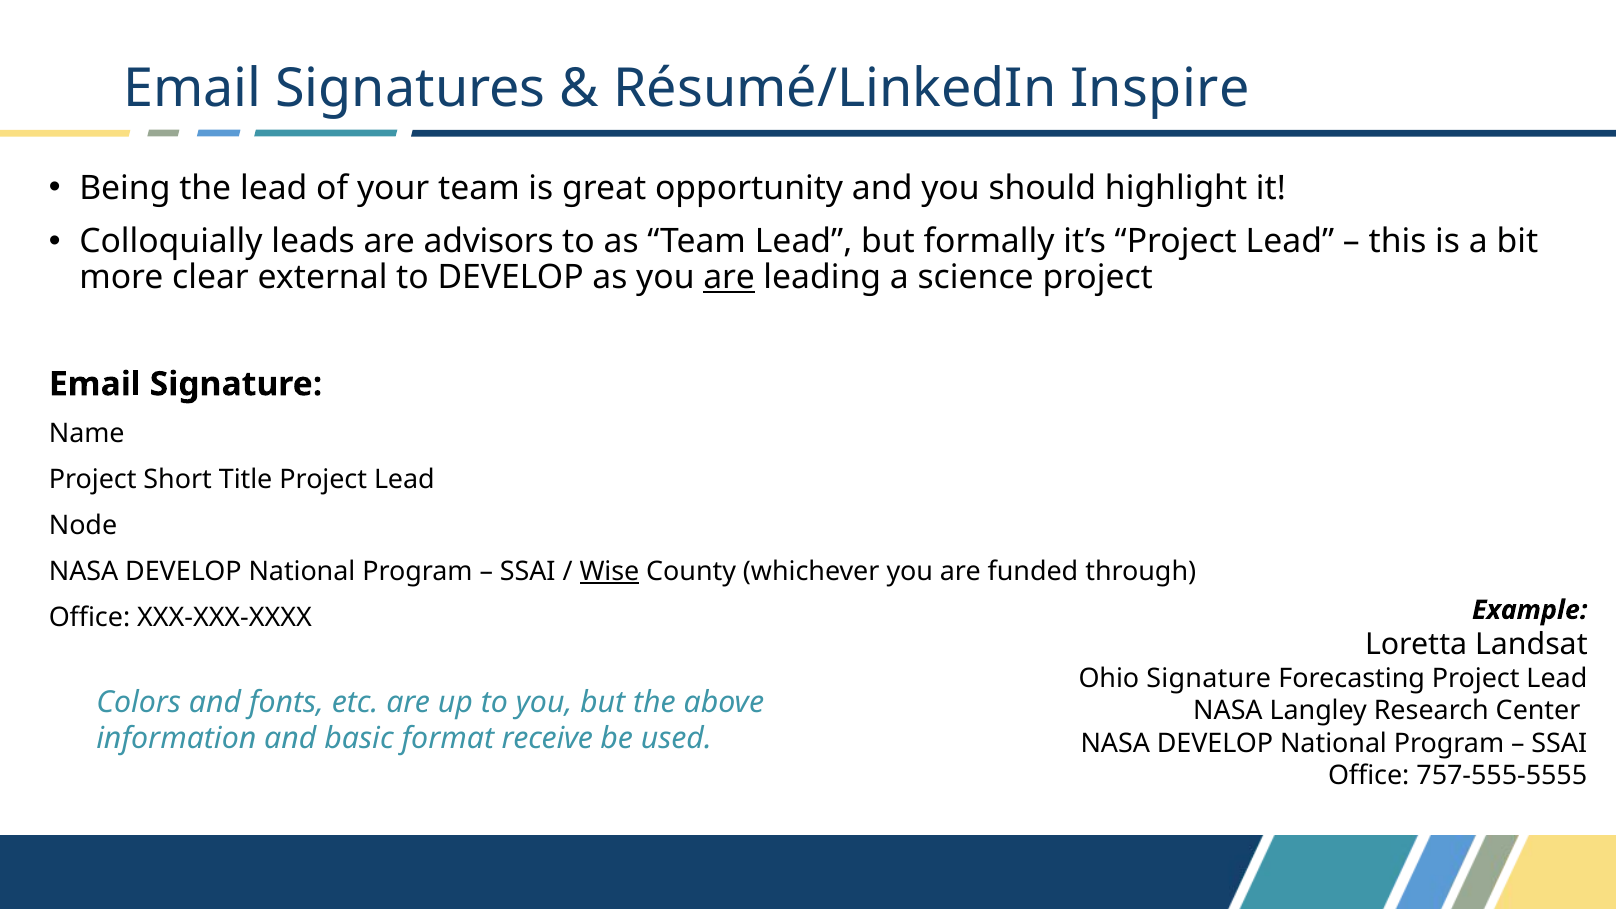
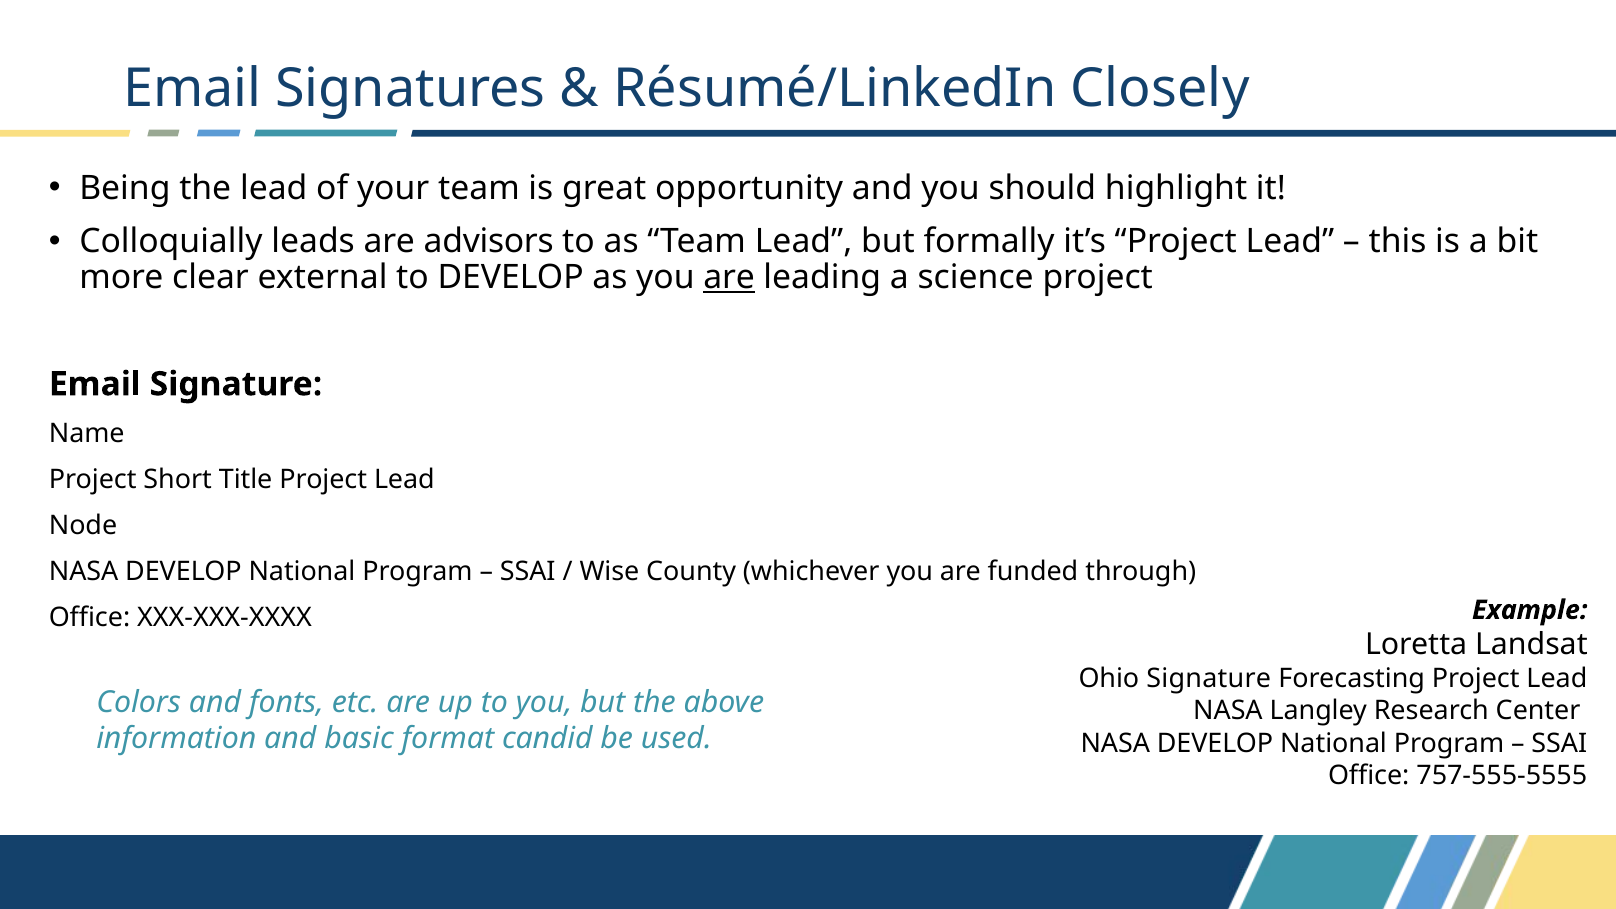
Inspire: Inspire -> Closely (1160, 89)
Wise underline: present -> none (609, 571)
receive: receive -> candid (547, 738)
